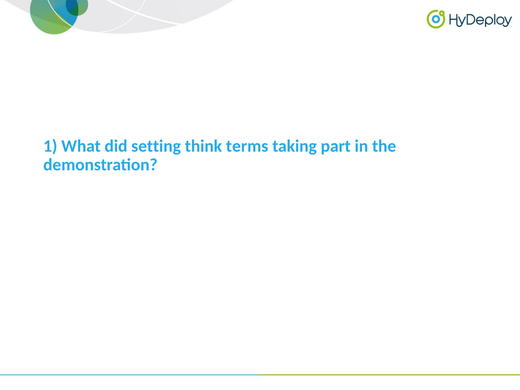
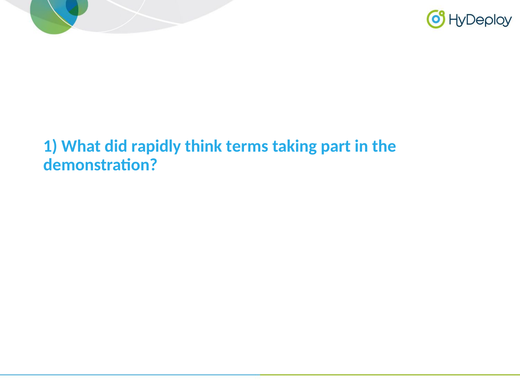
setting: setting -> rapidly (156, 146)
